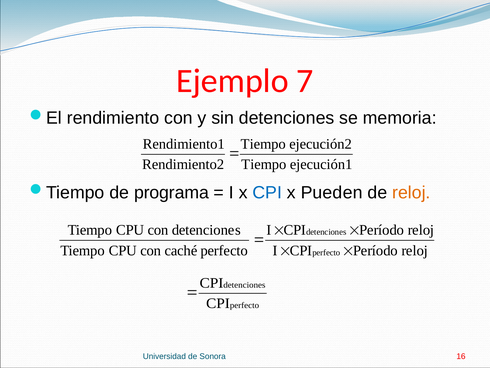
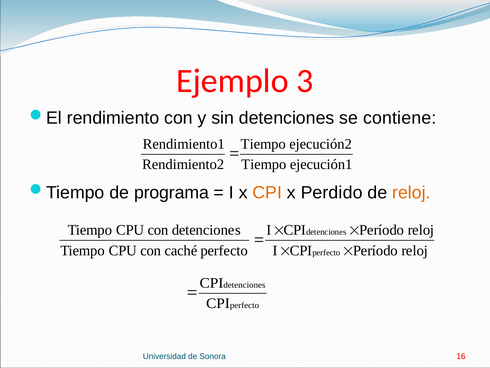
7: 7 -> 3 (305, 81)
memoria: memoria -> contiene (400, 118)
CPI colour: blue -> orange (267, 192)
Pueden: Pueden -> Perdido (332, 192)
